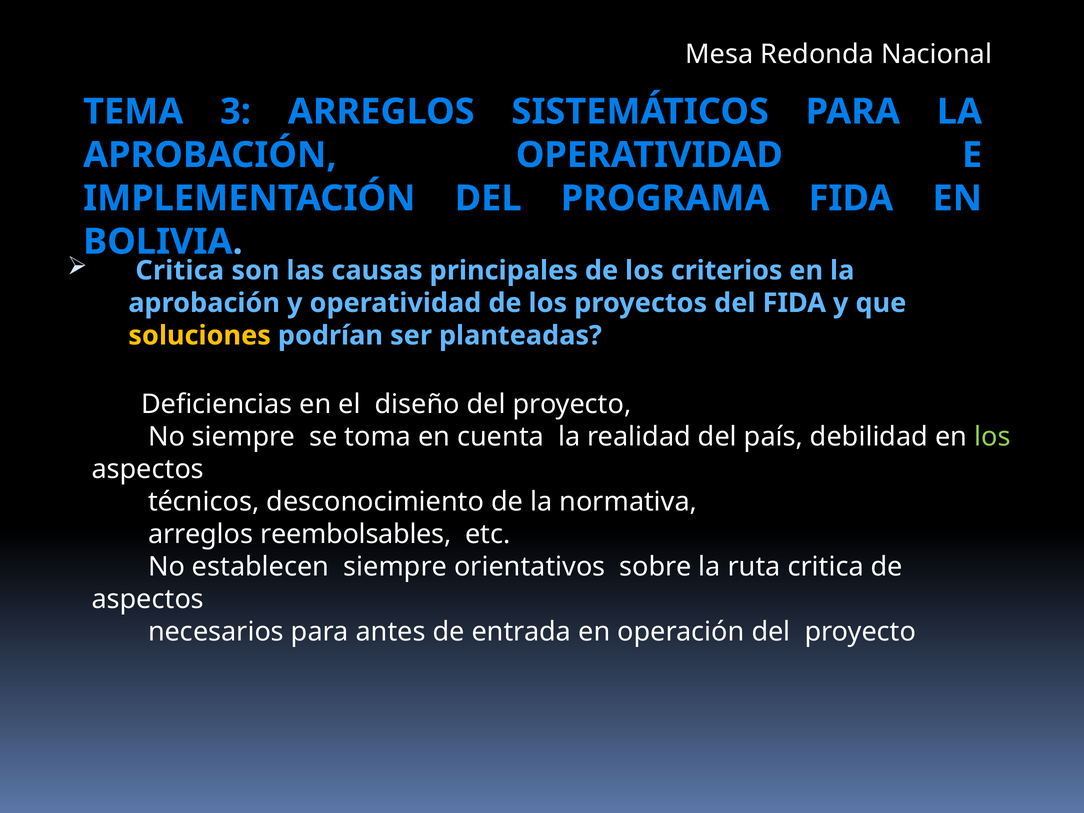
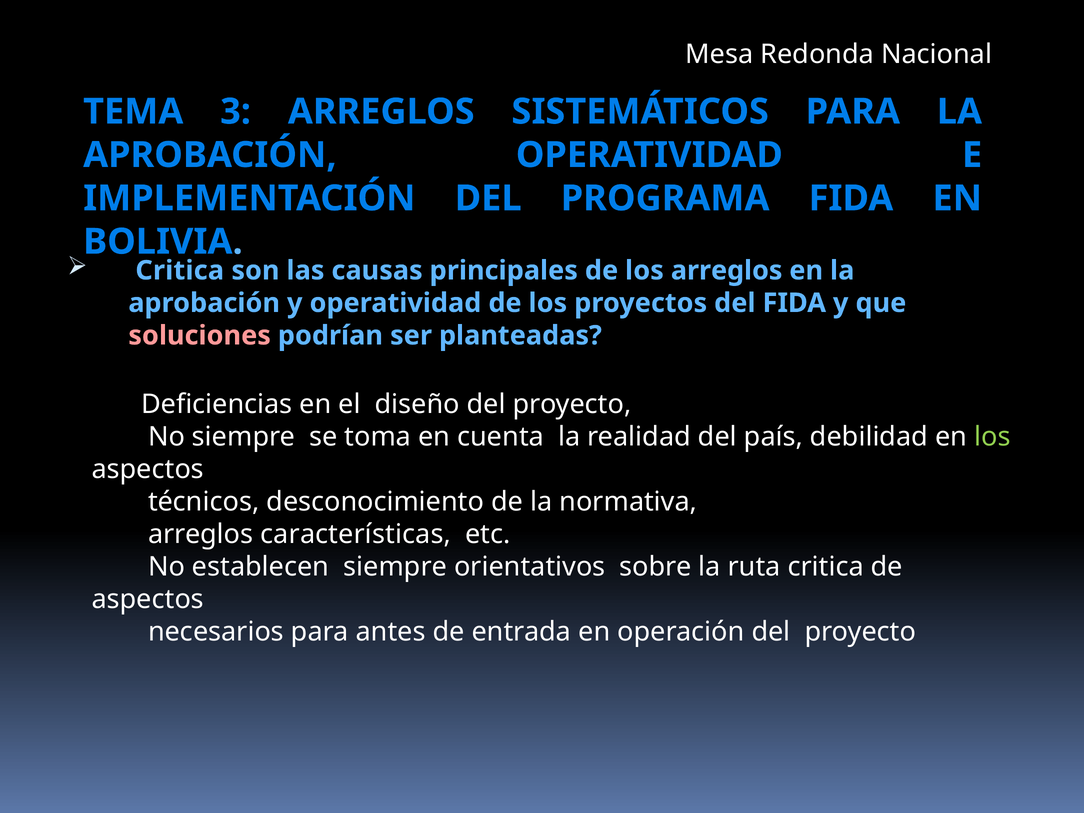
los criterios: criterios -> arreglos (727, 271)
soluciones colour: yellow -> pink (200, 336)
reembolsables: reembolsables -> características (356, 534)
